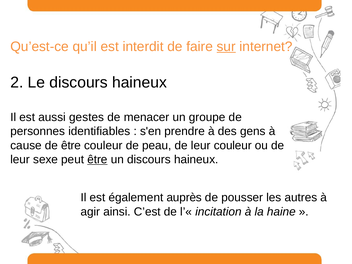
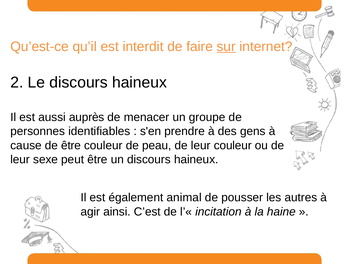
gestes: gestes -> auprès (87, 117)
être underline: present -> none (97, 159)
auprès: auprès -> animal (184, 198)
